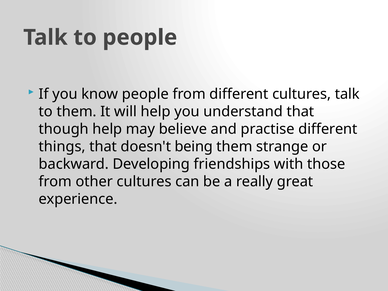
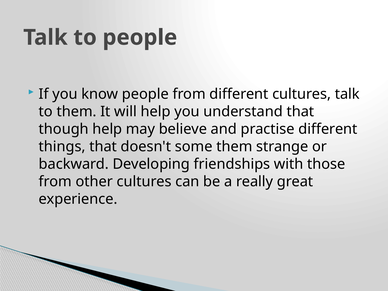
being: being -> some (194, 147)
